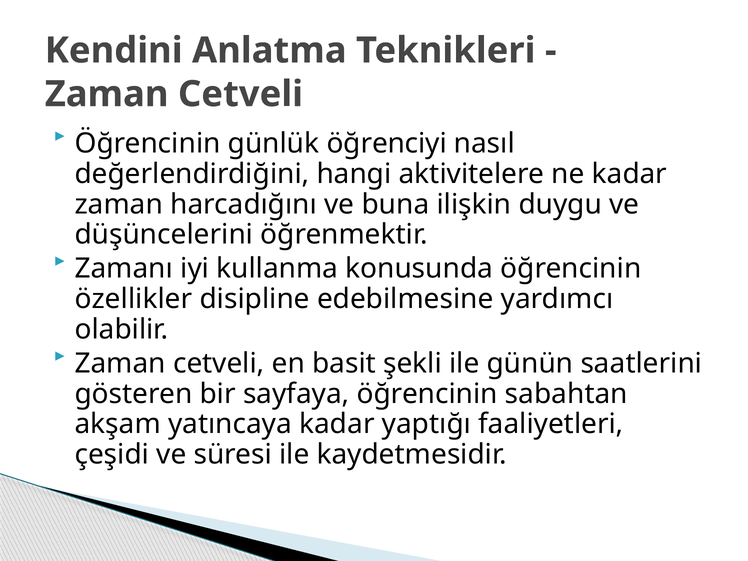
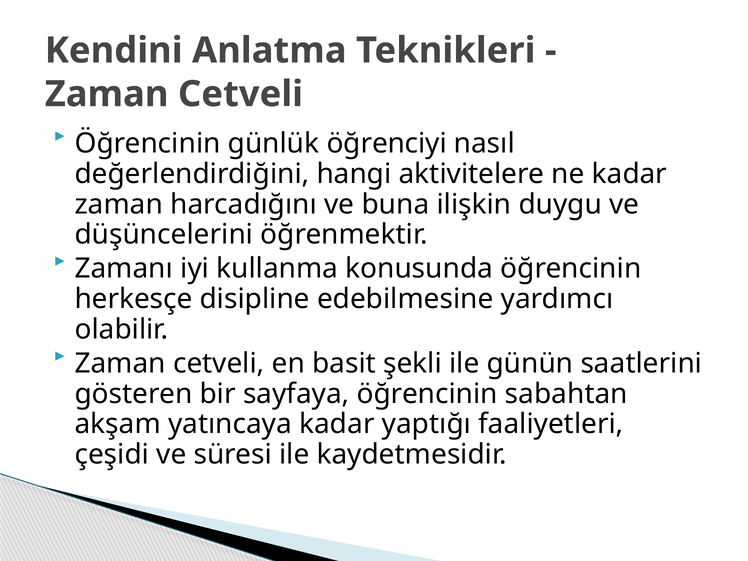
özellikler: özellikler -> herkesçe (134, 299)
